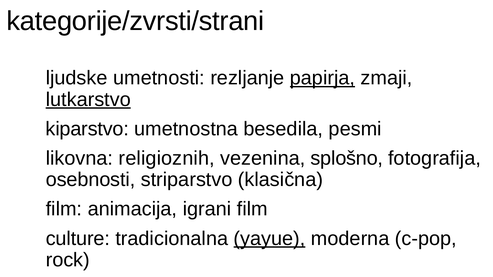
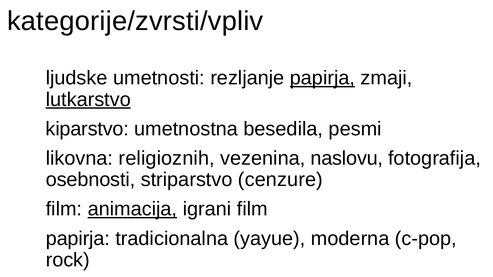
kategorije/zvrsti/strani: kategorije/zvrsti/strani -> kategorije/zvrsti/vpliv (135, 21)
splošno: splošno -> naslovu (347, 158)
klasična: klasična -> cenzure (280, 180)
animacija underline: none -> present (132, 209)
culture: culture -> papirja (78, 239)
yayue underline: present -> none (270, 239)
